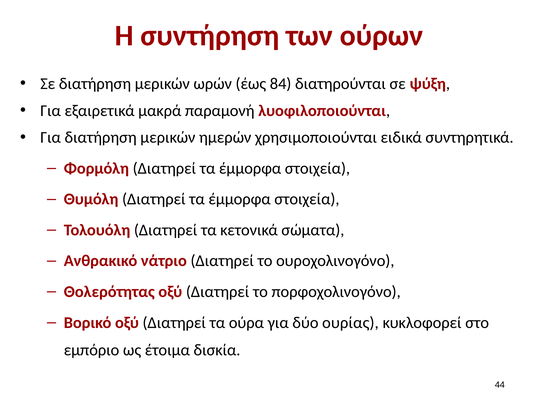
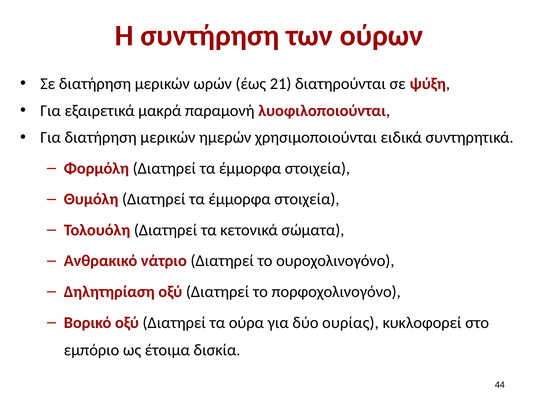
84: 84 -> 21 (281, 84)
Θολερότητας: Θολερότητας -> Δηλητηρίαση (109, 292)
